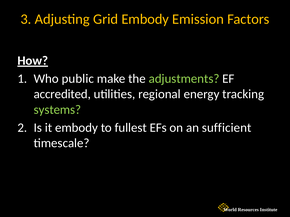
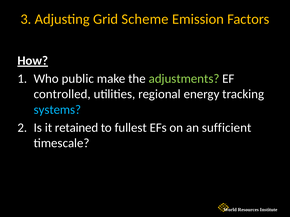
Grid Embody: Embody -> Scheme (145, 19)
accredited: accredited -> controlled (62, 94)
systems colour: light green -> light blue (57, 110)
it embody: embody -> retained (77, 128)
